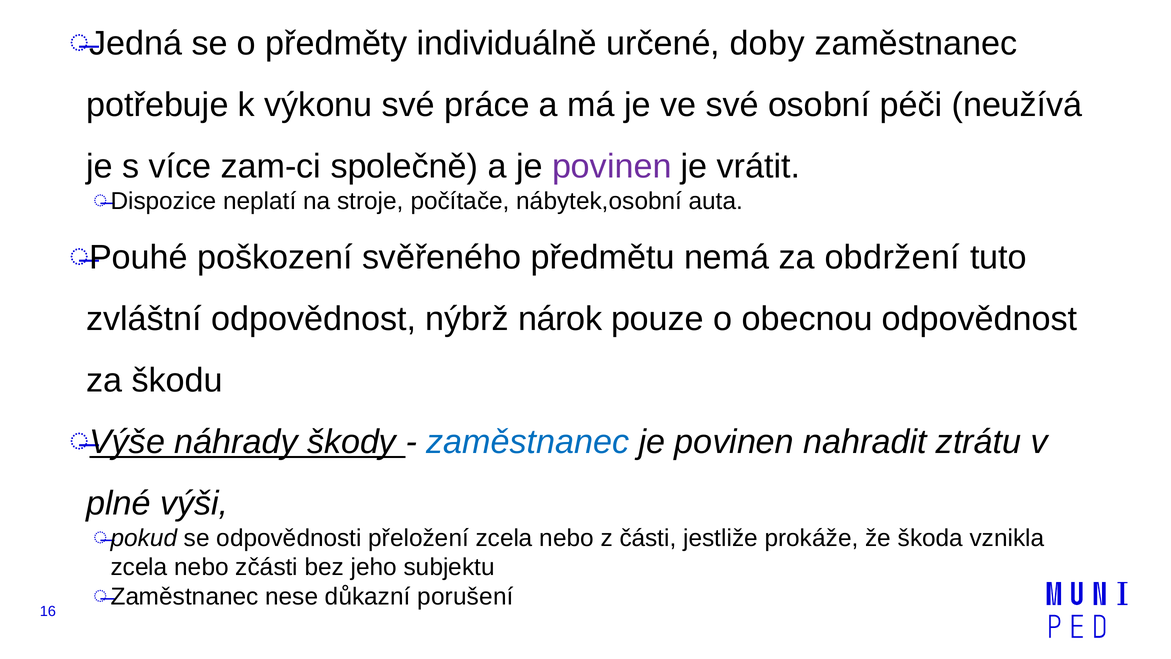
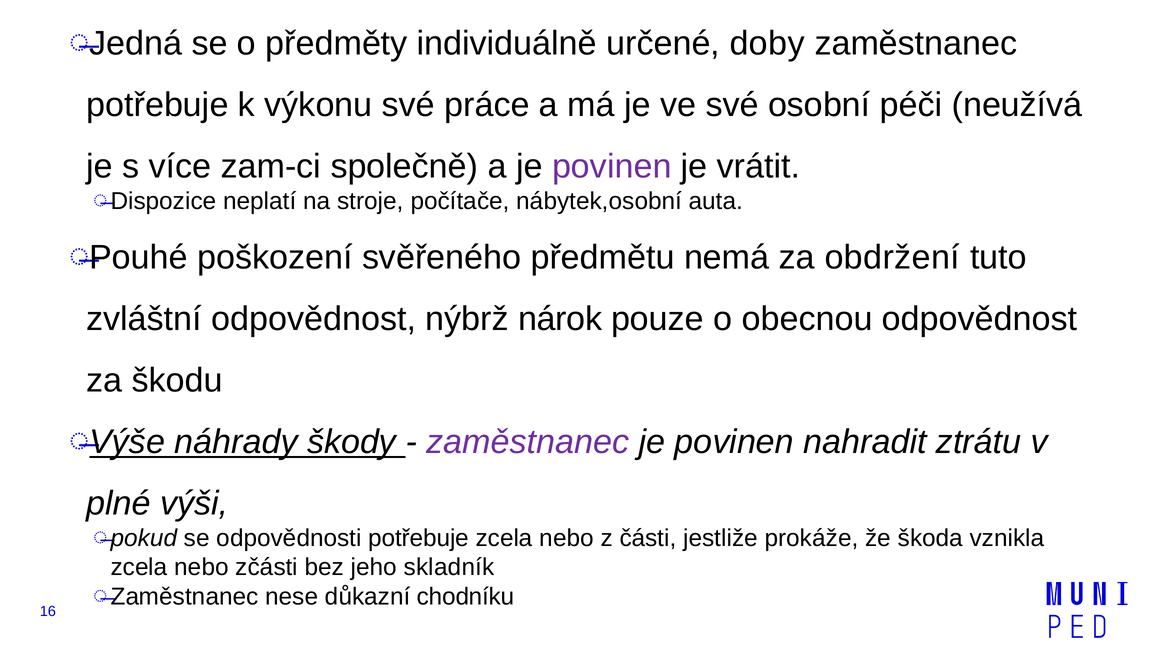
zaměstnanec colour: blue -> purple (528, 442)
odpovědnosti přeložení: přeložení -> potřebuje (419, 538)
subjektu: subjektu -> skladník (449, 567)
porušení: porušení -> chodníku (466, 596)
